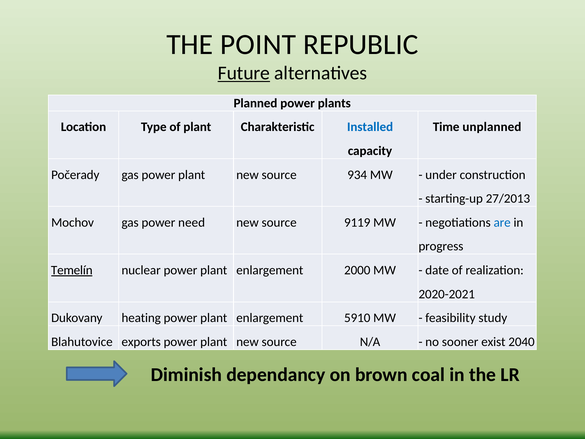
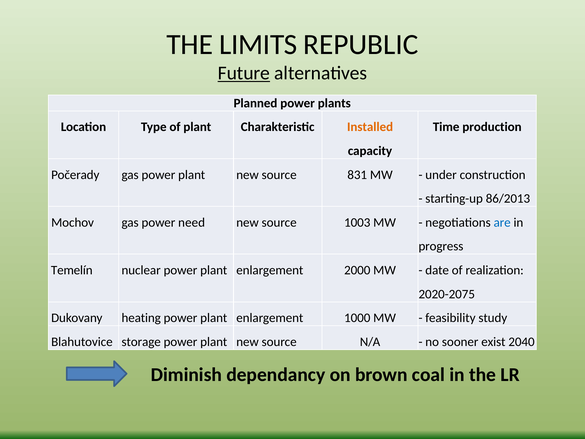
POINT: POINT -> LIMITS (258, 44)
Installed colour: blue -> orange (370, 127)
unplanned: unplanned -> production (492, 127)
934: 934 -> 831 (357, 175)
27/2013: 27/2013 -> 86/2013 (508, 198)
9119: 9119 -> 1003 (357, 222)
Temelín underline: present -> none (72, 270)
2020-2021: 2020-2021 -> 2020-2075 (447, 294)
5910: 5910 -> 1000 (357, 318)
exports: exports -> storage (141, 342)
